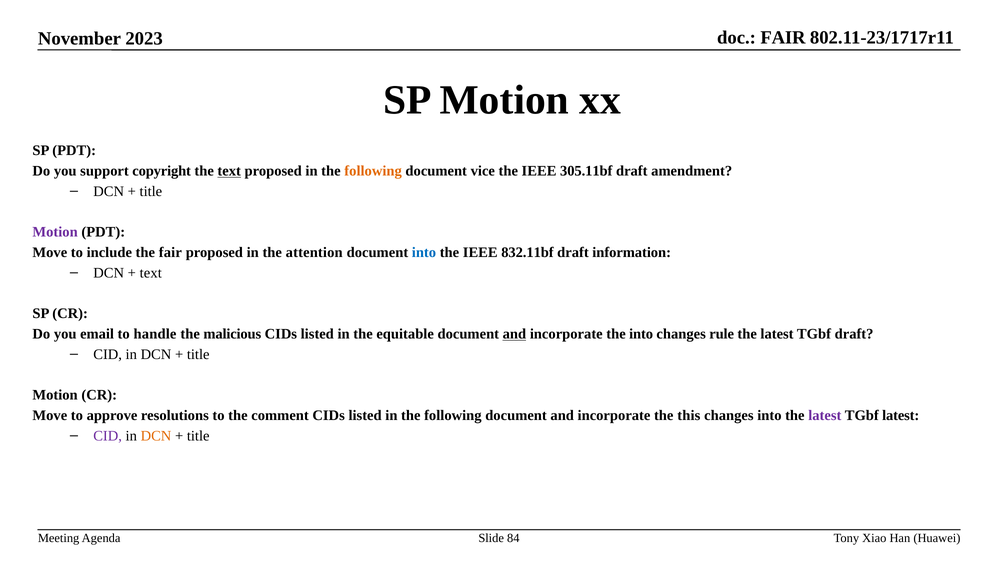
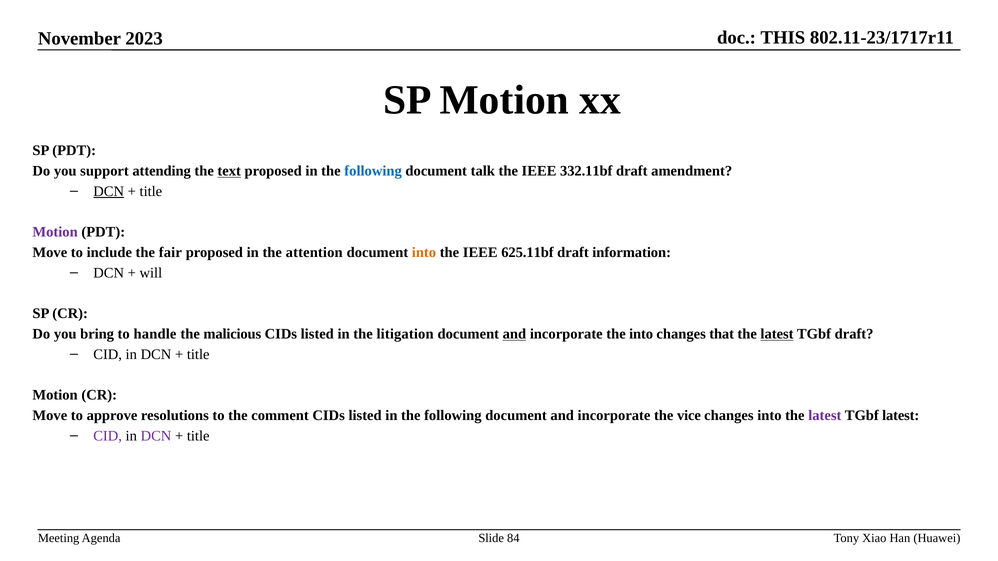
FAIR: FAIR -> THIS (783, 38)
copyright: copyright -> attending (162, 171)
following colour: orange -> blue (373, 171)
vice: vice -> talk (483, 171)
305.11bf: 305.11bf -> 332.11bf (586, 171)
DCN underline: none -> present (109, 192)
into colour: blue -> orange (424, 253)
832.11bf: 832.11bf -> 625.11bf (527, 253)
text: text -> will (151, 273)
email: email -> bring (97, 334)
equitable: equitable -> litigation (405, 334)
rule: rule -> that (722, 334)
latest underline: none -> present (777, 334)
this: this -> vice (689, 416)
DCN colour: orange -> purple (156, 436)
